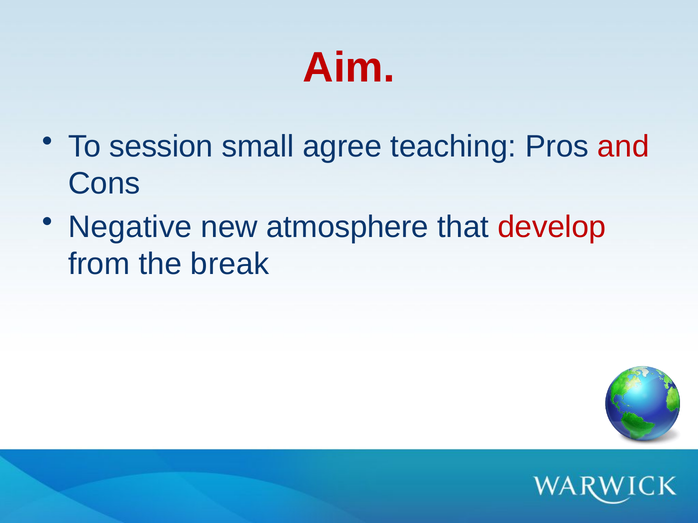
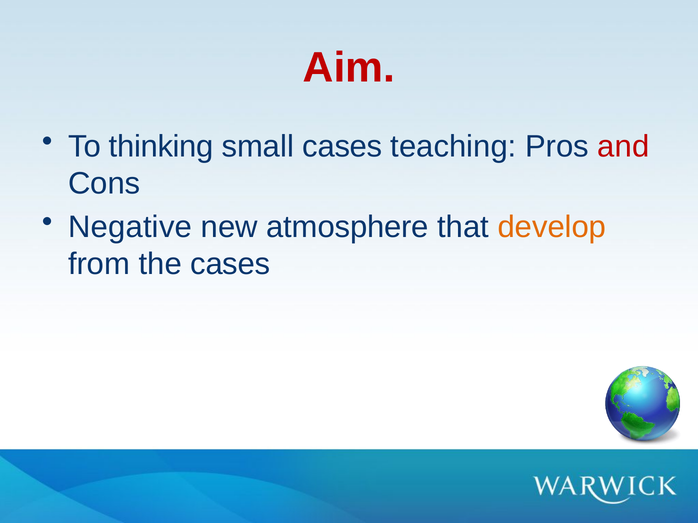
session: session -> thinking (161, 146)
small agree: agree -> cases (342, 146)
develop colour: red -> orange (552, 227)
the break: break -> cases (230, 264)
